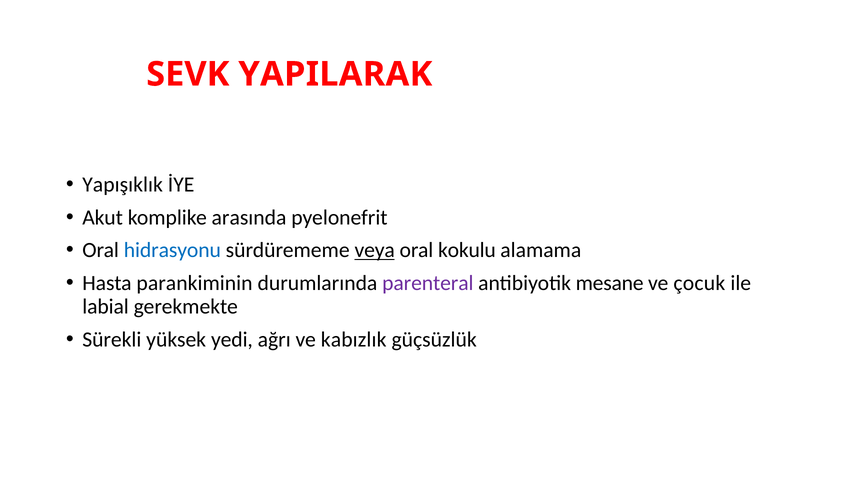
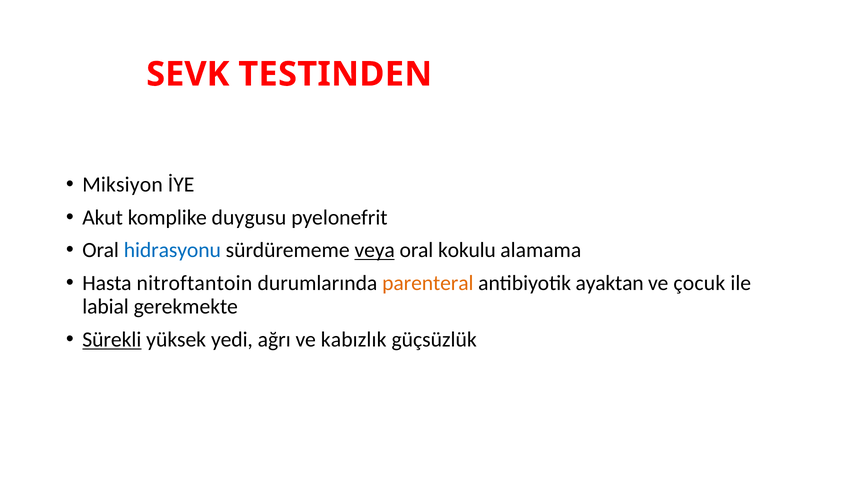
YAPILARAK: YAPILARAK -> TESTINDEN (335, 74)
Yapışıklık: Yapışıklık -> Miksiyon (123, 185)
arasında: arasında -> duygusu (249, 217)
parankiminin: parankiminin -> nitroftantoin (194, 283)
parenteral colour: purple -> orange (428, 283)
mesane: mesane -> ayaktan (610, 283)
Sürekli underline: none -> present (112, 340)
